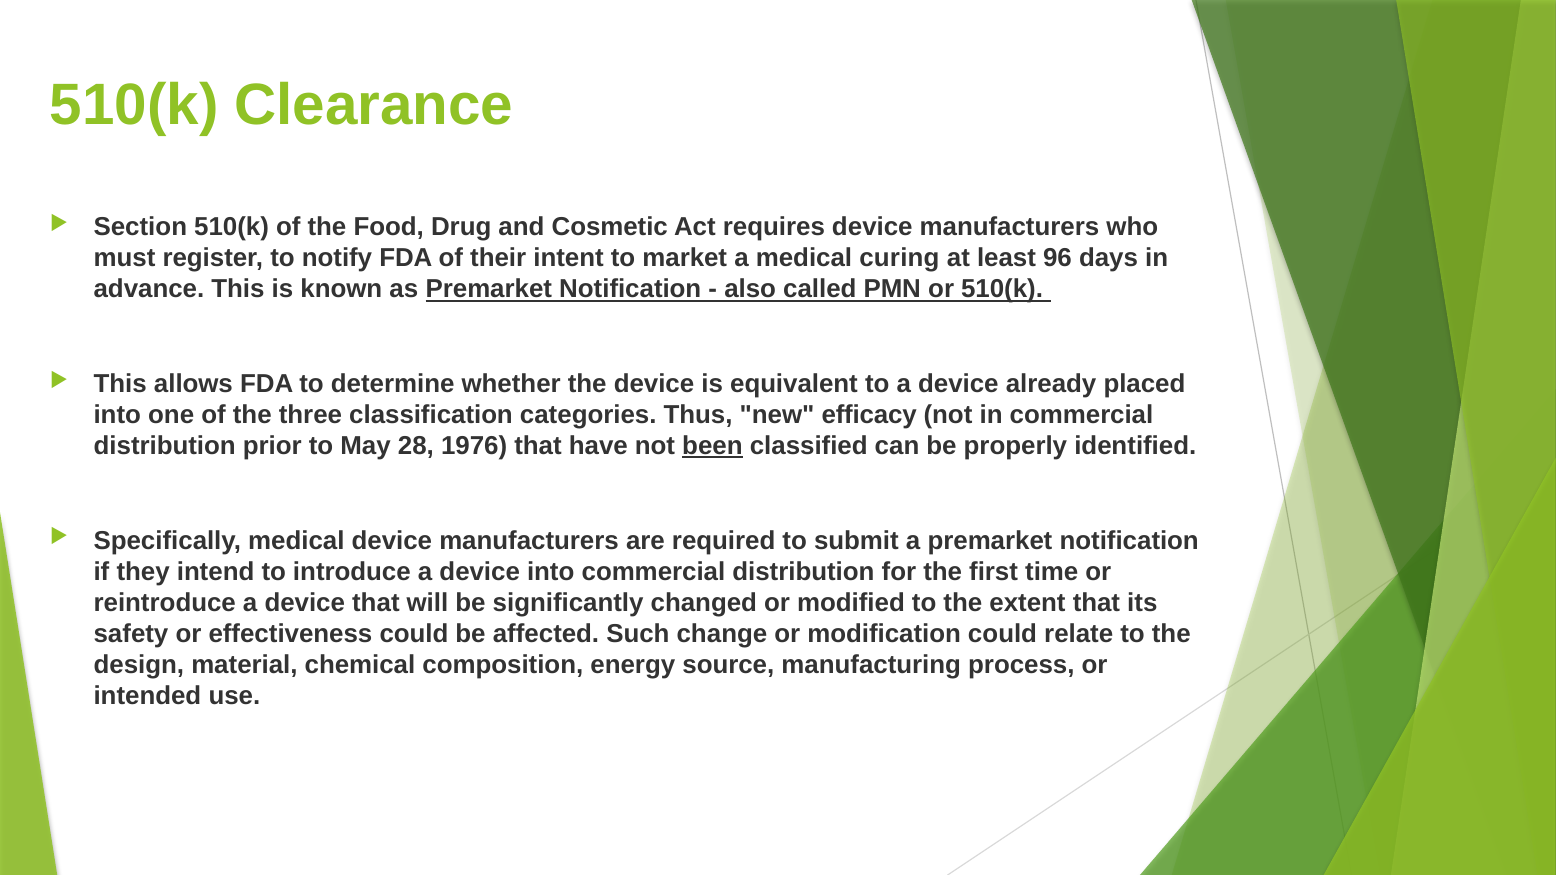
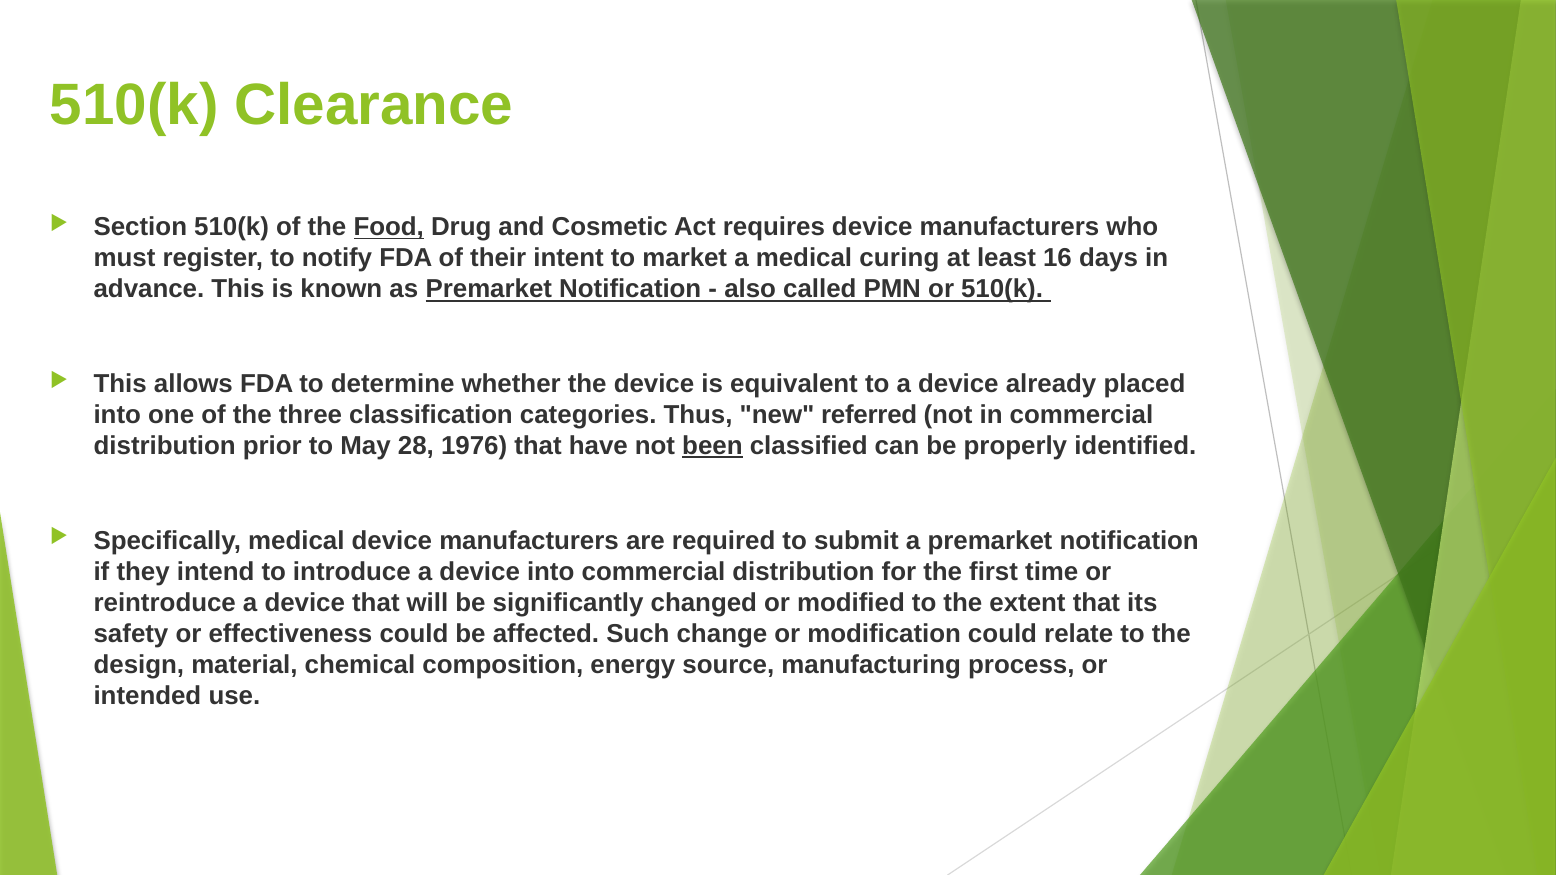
Food underline: none -> present (389, 227)
96: 96 -> 16 (1057, 258)
efficacy: efficacy -> referred (869, 415)
